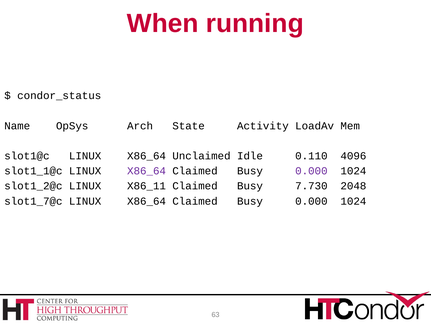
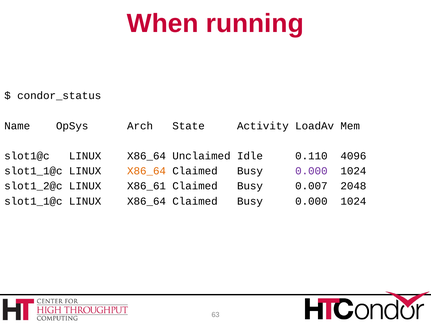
X86_64 colour: purple -> orange (147, 171)
X86_11: X86_11 -> X86_61 (147, 186)
7.730: 7.730 -> 0.007 (311, 186)
slot1_7@c: slot1_7@c -> slot1_1@c (33, 201)
